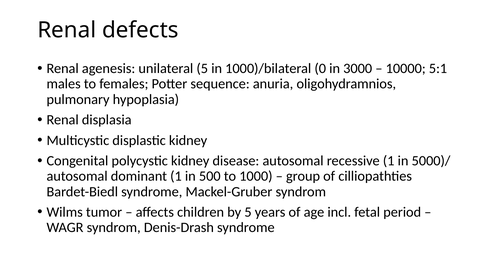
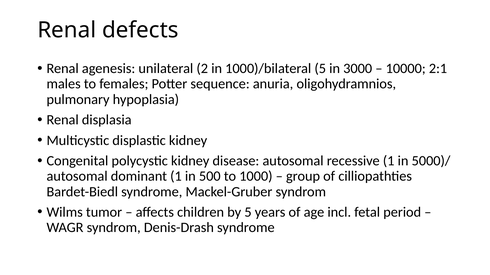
unilateral 5: 5 -> 2 (202, 69)
1000)/bilateral 0: 0 -> 5 (320, 69)
5:1: 5:1 -> 2:1 (438, 69)
